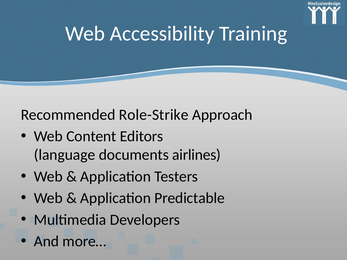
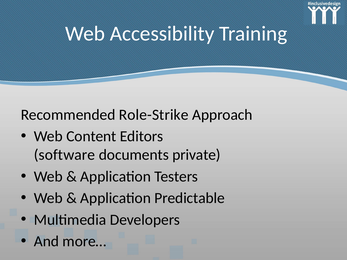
language: language -> software (64, 155)
airlines: airlines -> private (196, 155)
